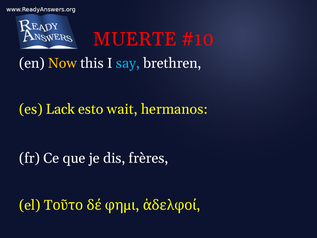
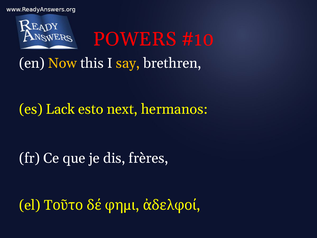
MUERTE: MUERTE -> POWERS (135, 39)
say colour: light blue -> yellow (128, 63)
wait: wait -> next (122, 109)
